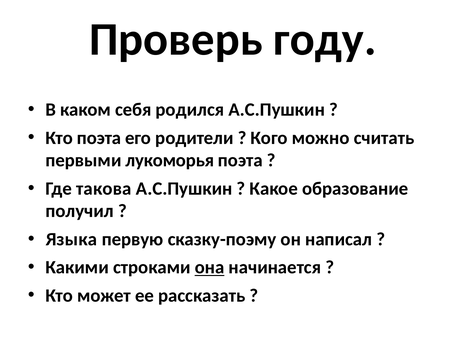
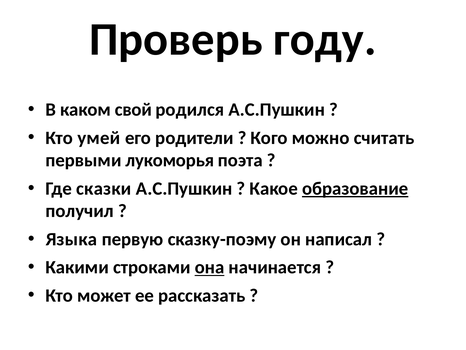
себя: себя -> свой (133, 110)
Кто поэта: поэта -> умей (99, 138)
такова: такова -> сказки (104, 188)
образование underline: none -> present (355, 188)
